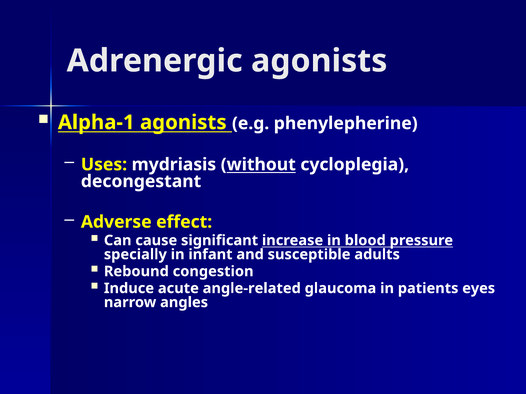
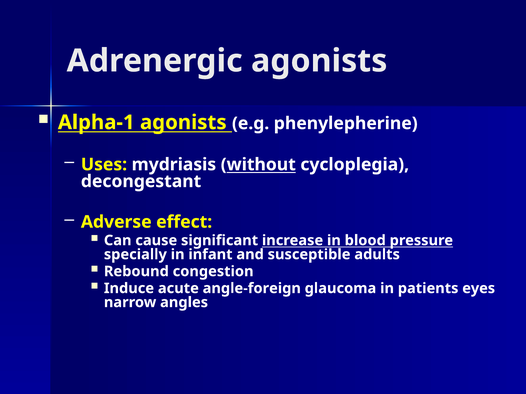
angle-related: angle-related -> angle-foreign (252, 289)
